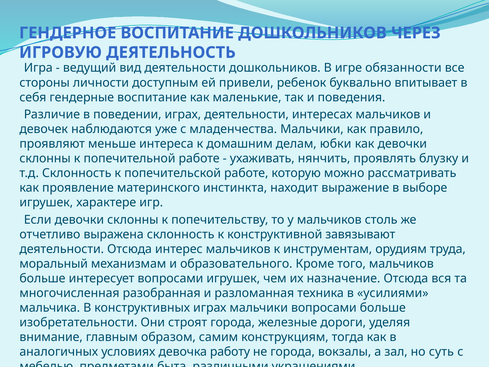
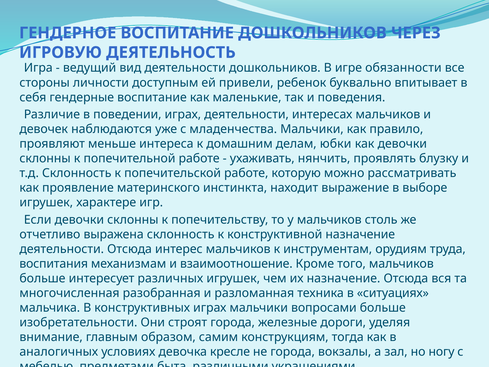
конструктивной завязывают: завязывают -> назначение (360, 234)
моральный: моральный -> воспитания (54, 264)
образовательного: образовательного -> взаимоотношение (236, 264)
интересует вопросами: вопросами -> различных (170, 278)
усилиями: усилиями -> ситуациях (393, 293)
работу: работу -> кресле (230, 352)
суть: суть -> ногу (441, 352)
